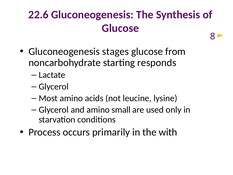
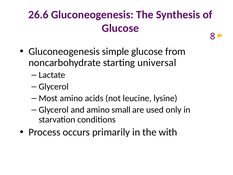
22.6: 22.6 -> 26.6 (38, 15)
stages: stages -> simple (116, 51)
responds: responds -> universal (157, 63)
